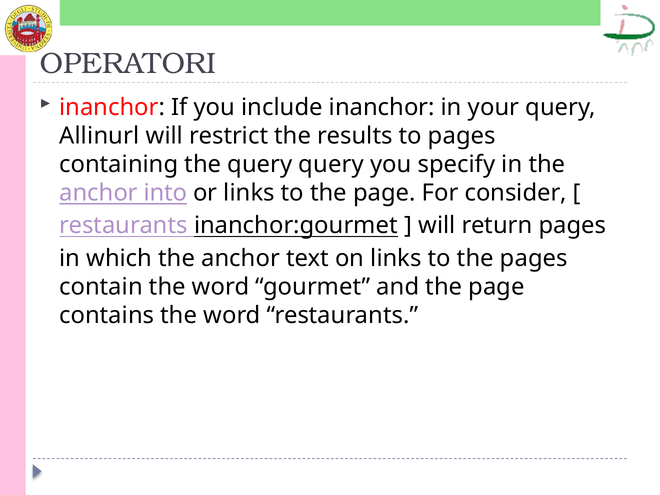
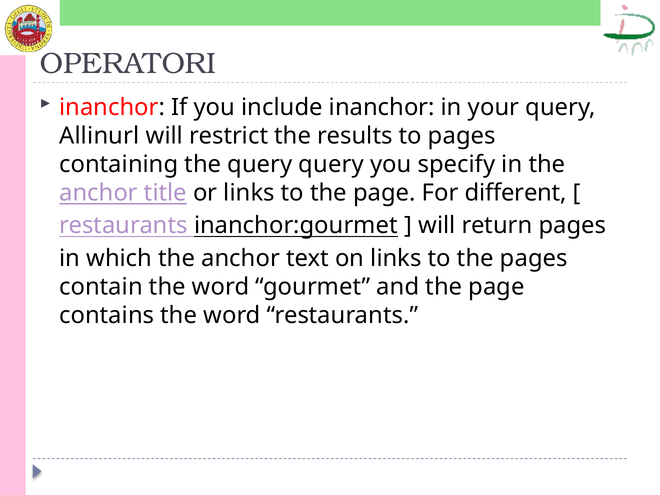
into: into -> title (165, 193)
consider: consider -> different (516, 193)
